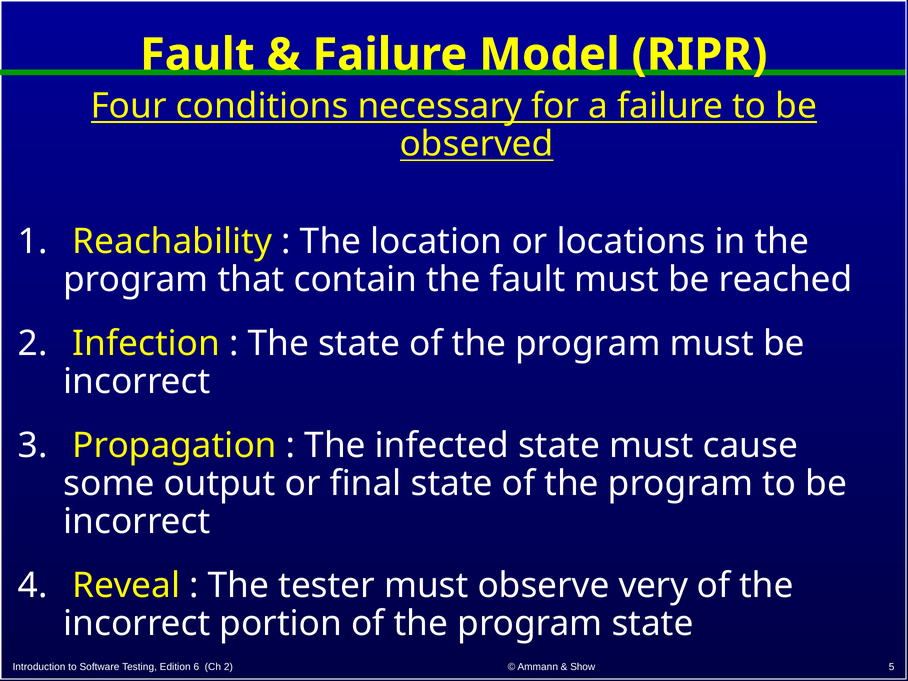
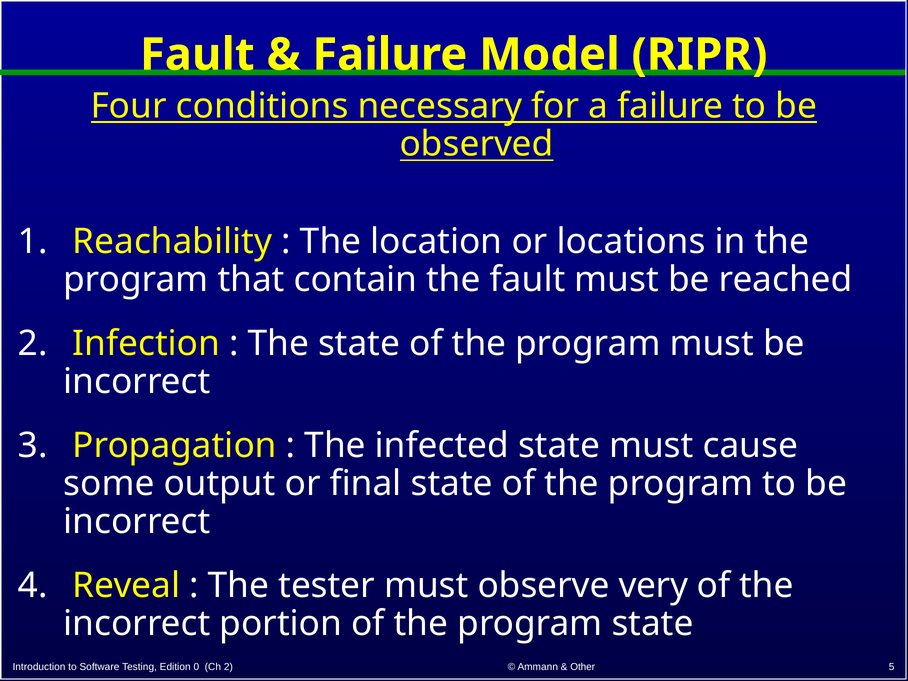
6: 6 -> 0 (196, 667)
Show: Show -> Other (583, 667)
